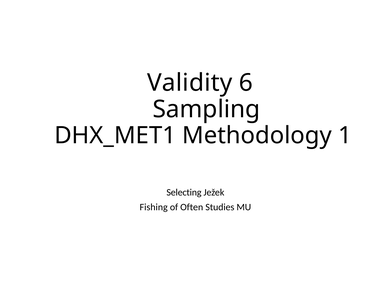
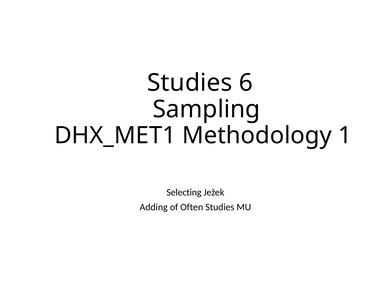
Validity: Validity -> Studies (190, 83)
Fishing: Fishing -> Adding (154, 207)
